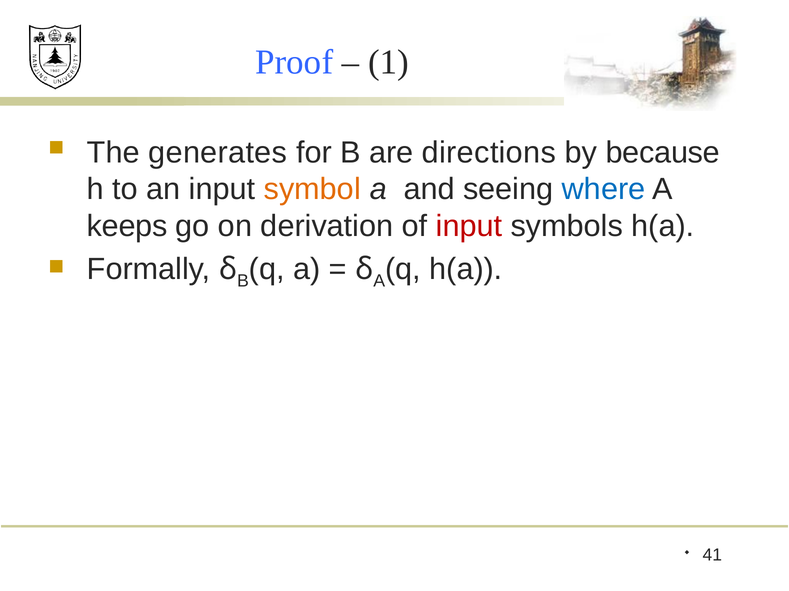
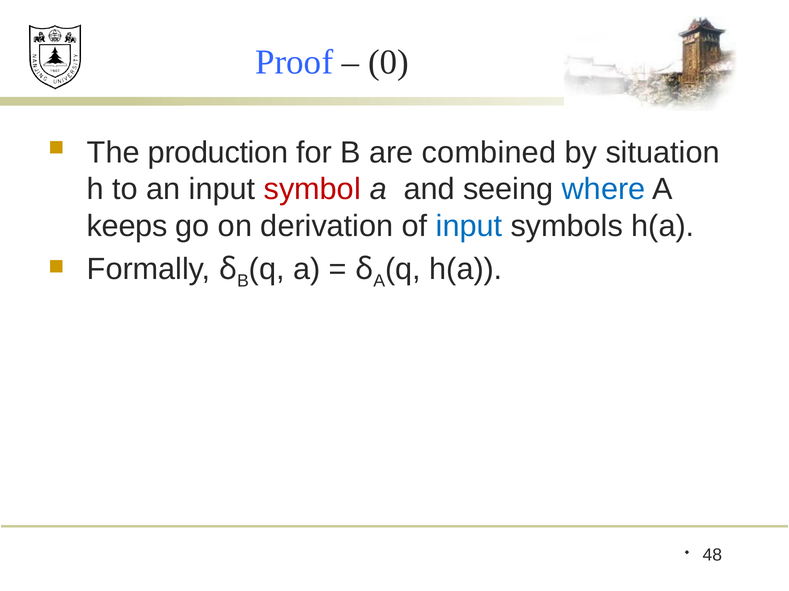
1: 1 -> 0 (389, 62)
generates: generates -> production (218, 153)
directions: directions -> combined (489, 153)
because: because -> situation (663, 153)
symbol colour: orange -> red (312, 189)
input colour: red -> blue (469, 226)
41: 41 -> 48 (712, 556)
